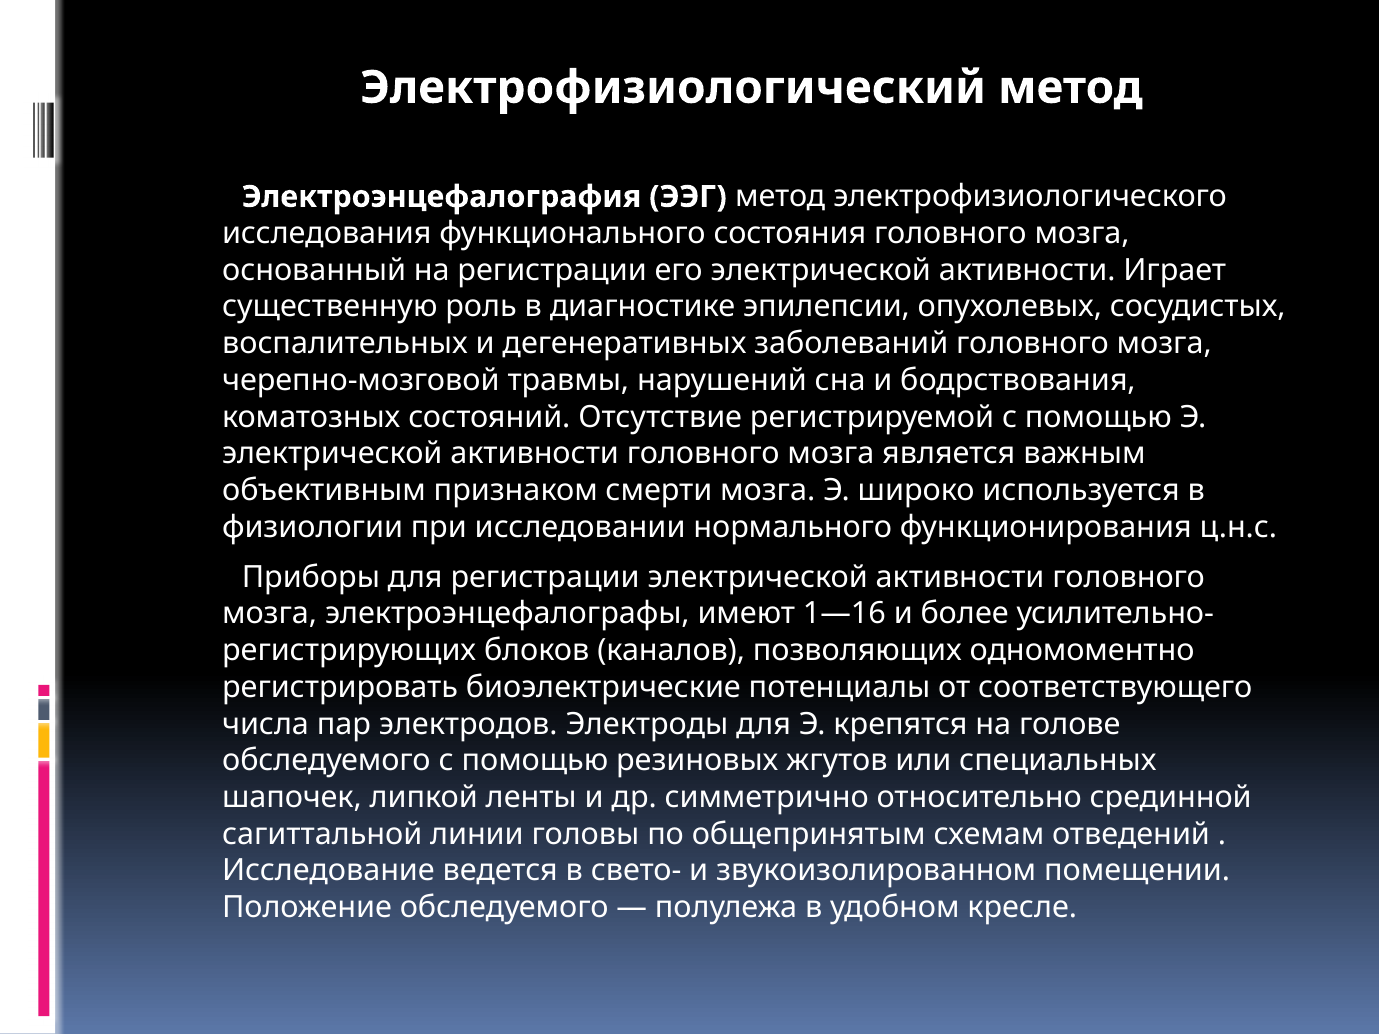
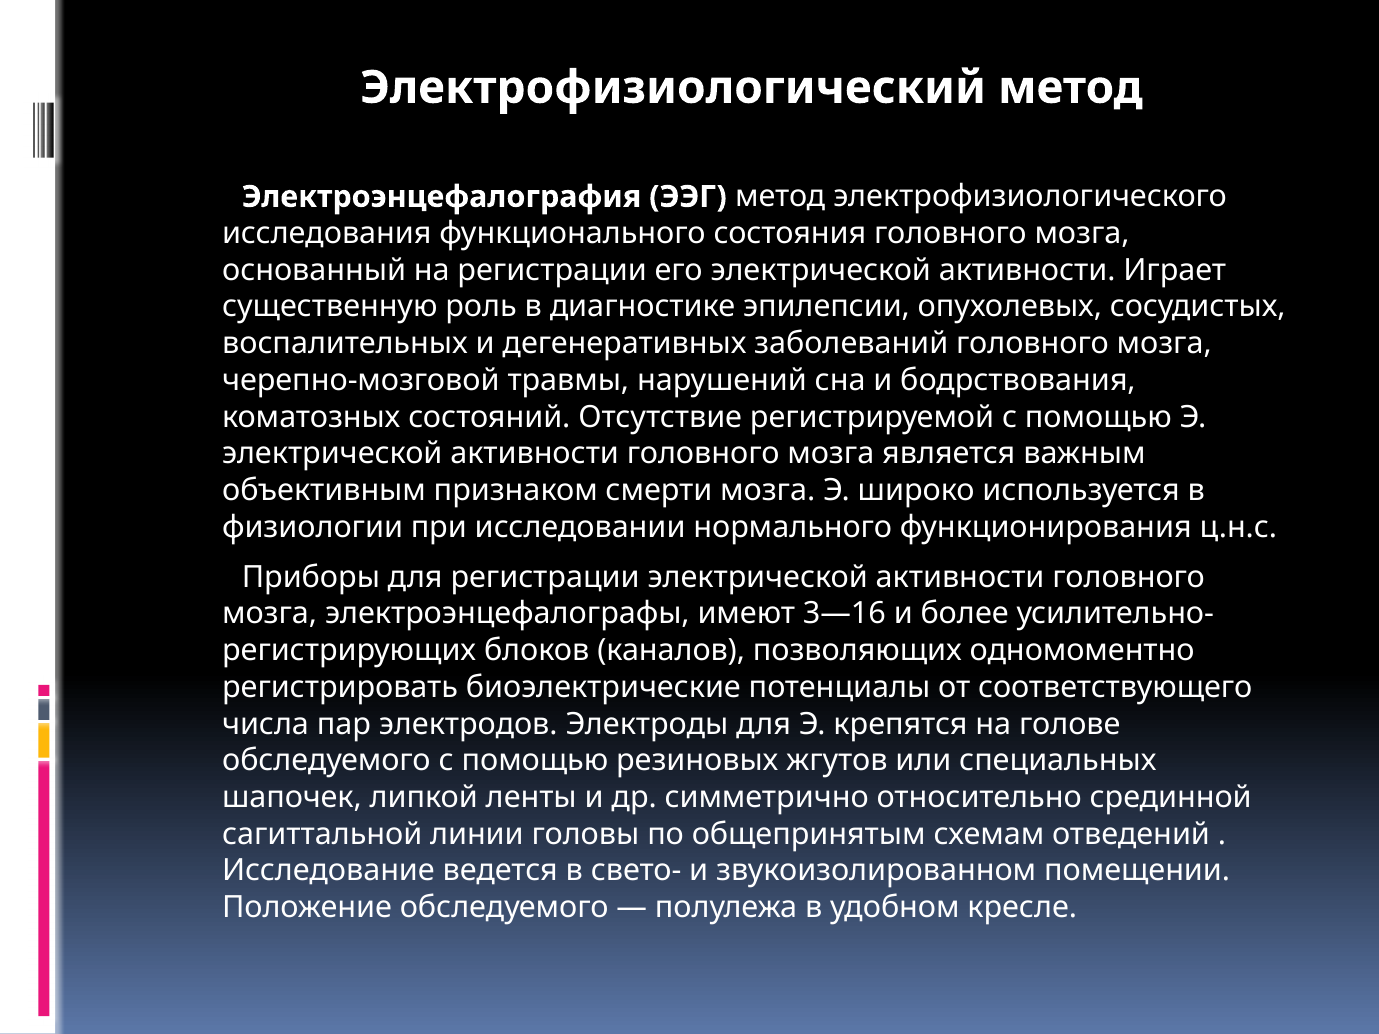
1—16: 1—16 -> 3—16 (844, 614)
